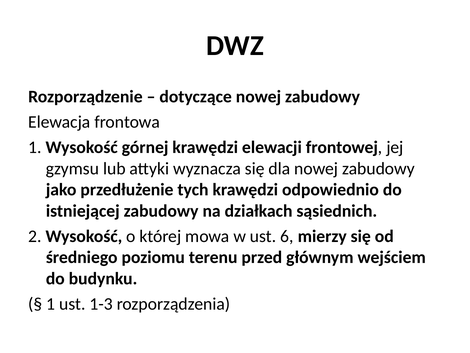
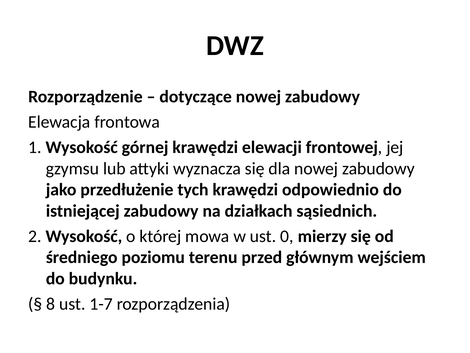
6: 6 -> 0 (287, 236)
1: 1 -> 8 (51, 304)
1-3: 1-3 -> 1-7 (101, 304)
